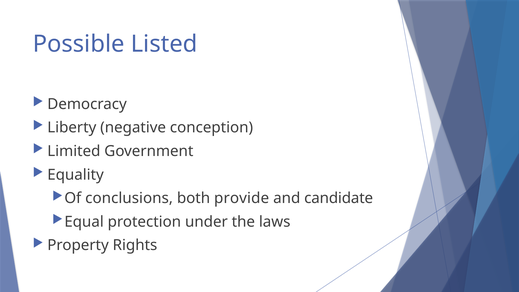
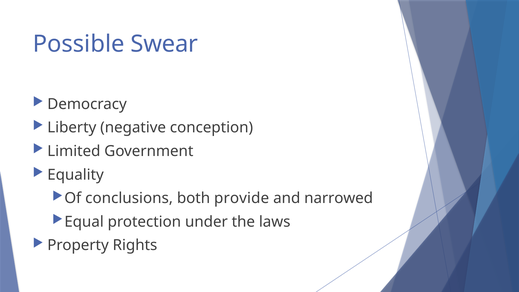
Listed: Listed -> Swear (164, 44)
candidate: candidate -> narrowed (339, 198)
